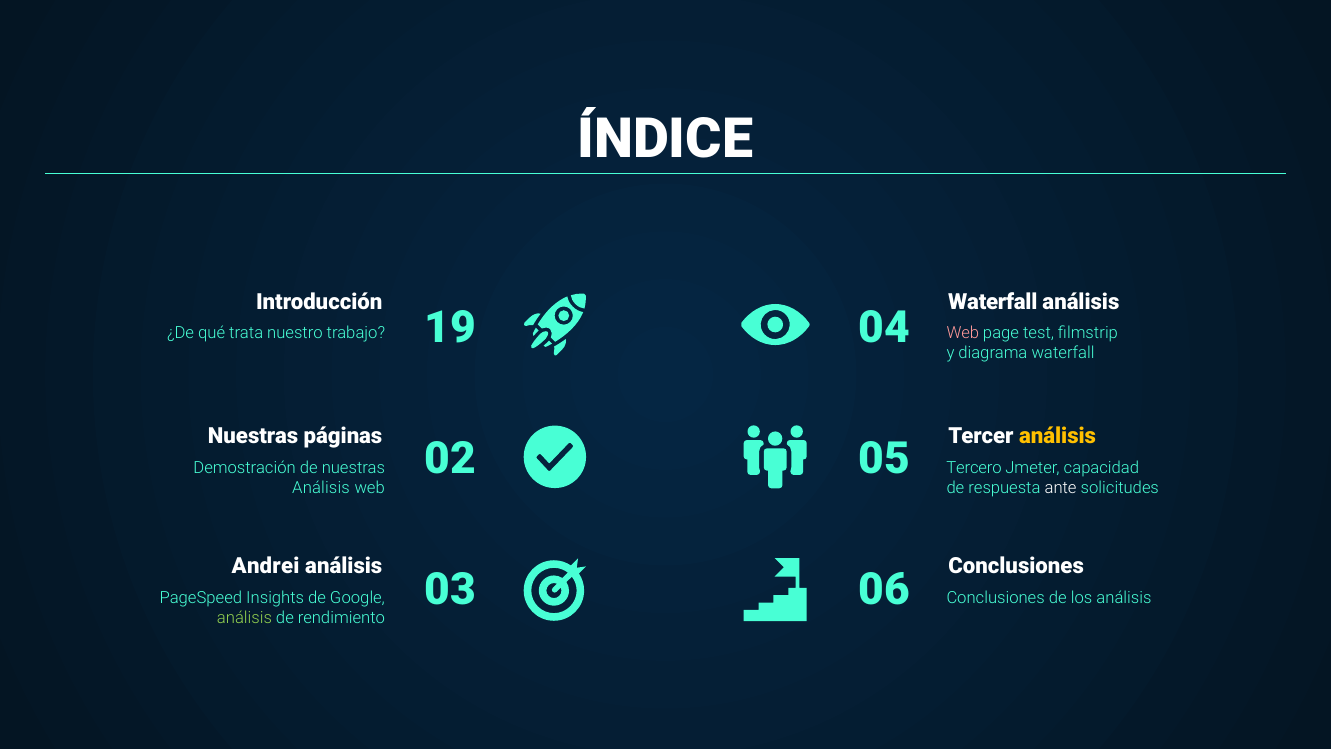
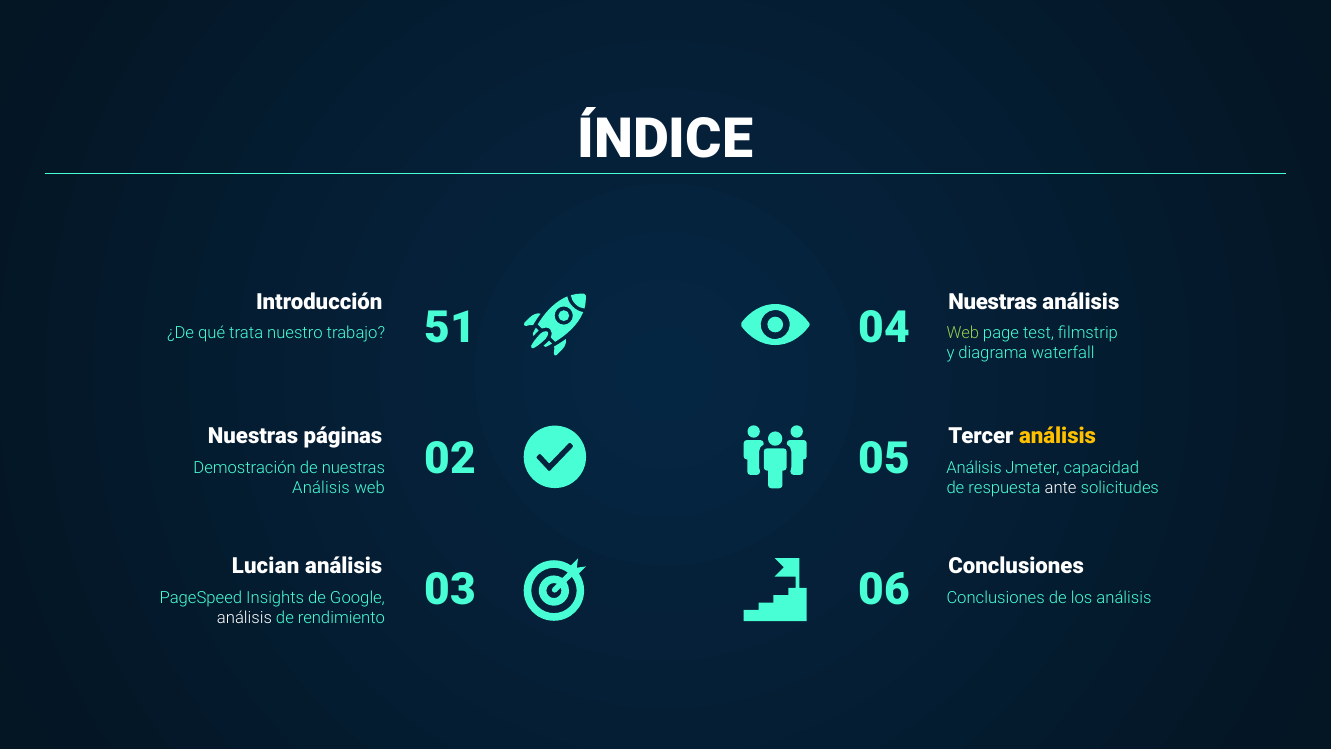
Waterfall: Waterfall -> Nuestras (993, 302)
19: 19 -> 51 (451, 328)
Web colour: pink -> light green (963, 333)
Tercero: Tercero -> Análisis (974, 468)
Andrei: Andrei -> Lucian (266, 566)
análisis colour: light green -> white (244, 617)
